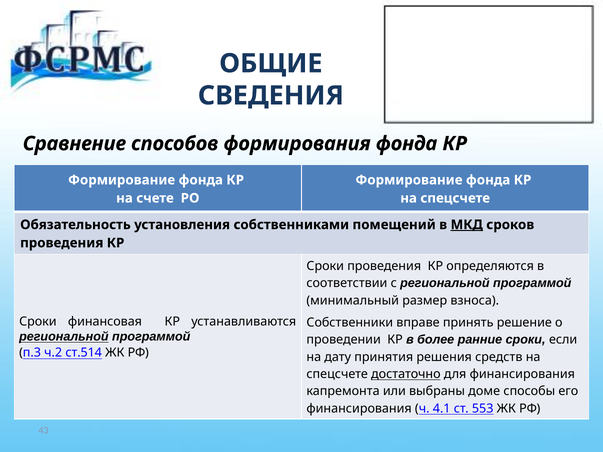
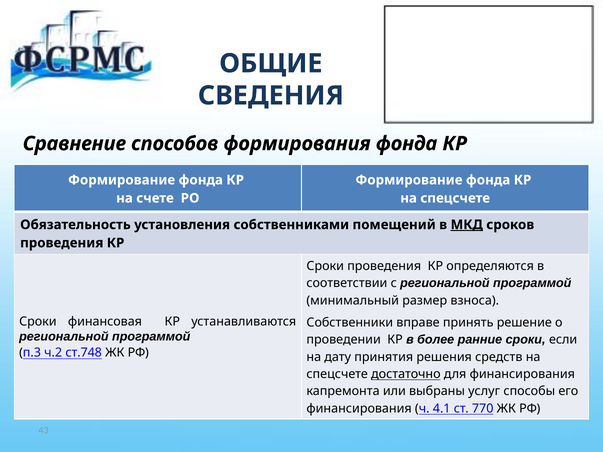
региональной underline: present -> none (64, 337)
ст.514: ст.514 -> ст.748 (84, 353)
доме: доме -> услуг (484, 392)
553: 553 -> 770 (483, 409)
